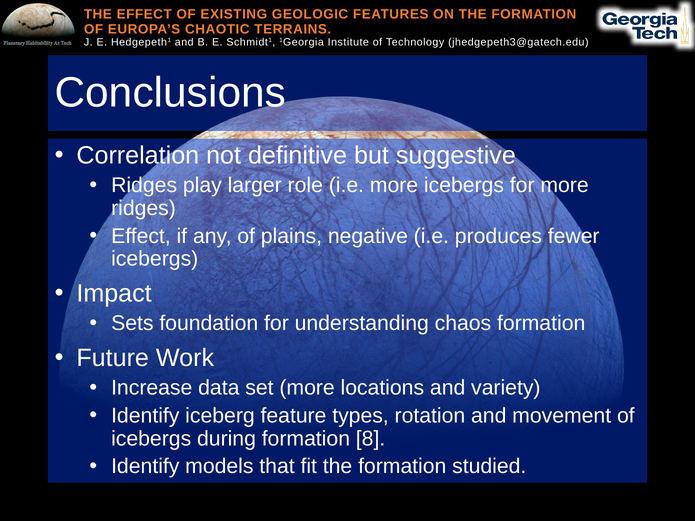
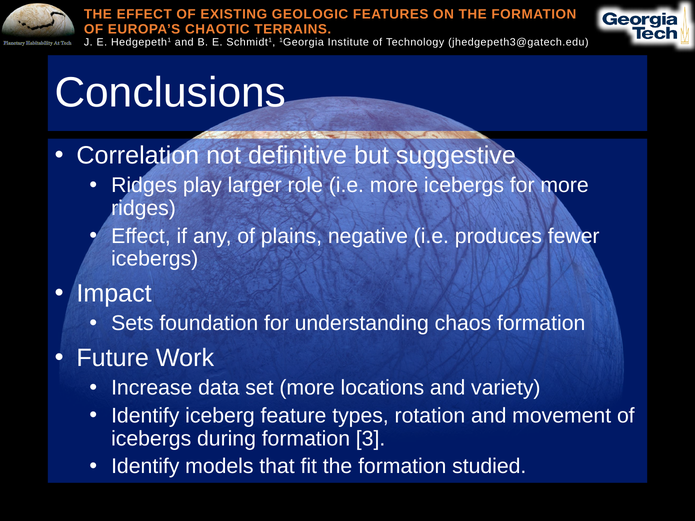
8: 8 -> 3 (371, 439)
